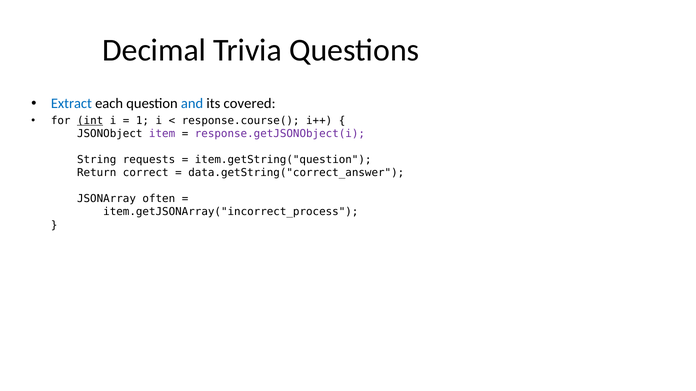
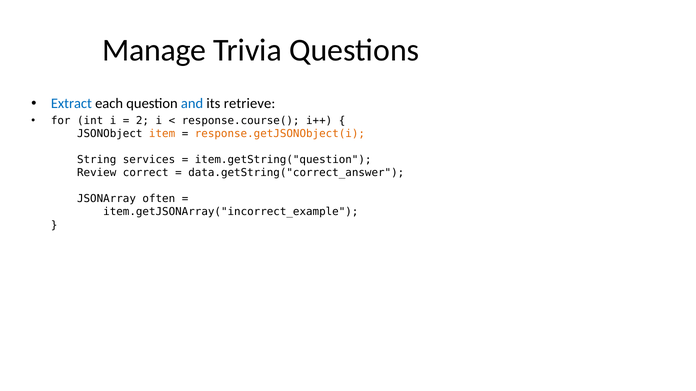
Decimal: Decimal -> Manage (154, 51)
covered: covered -> retrieve (250, 104)
int underline: present -> none (90, 121)
1: 1 -> 2 (142, 121)
item colour: purple -> orange (162, 134)
response.getJSONObject(i colour: purple -> orange (280, 134)
requests: requests -> services (149, 160)
Return: Return -> Review (97, 173)
item.getJSONArray("incorrect_process: item.getJSONArray("incorrect_process -> item.getJSONArray("incorrect_example (231, 212)
